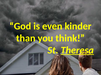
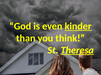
kinder underline: none -> present (78, 26)
